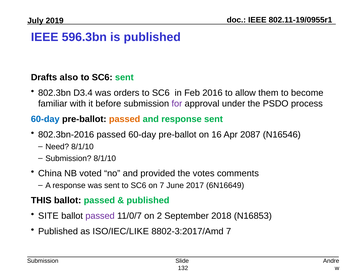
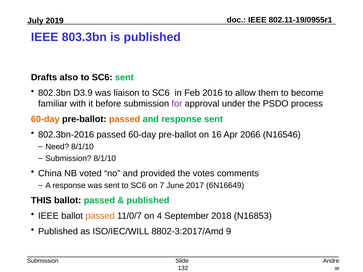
596.3bn: 596.3bn -> 803.3bn (84, 37)
D3.4: D3.4 -> D3.9 (83, 93)
orders: orders -> liaison (127, 93)
60-day colour: blue -> orange (45, 119)
2087: 2087 -> 2066 (250, 135)
SITE: SITE -> IEEE (48, 216)
passed colour: purple -> orange (100, 216)
2: 2 -> 4 (159, 216)
ISO/IEC/LIKE: ISO/IEC/LIKE -> ISO/IEC/WILL (121, 231)
8802-3:2017/Amd 7: 7 -> 9 (229, 231)
